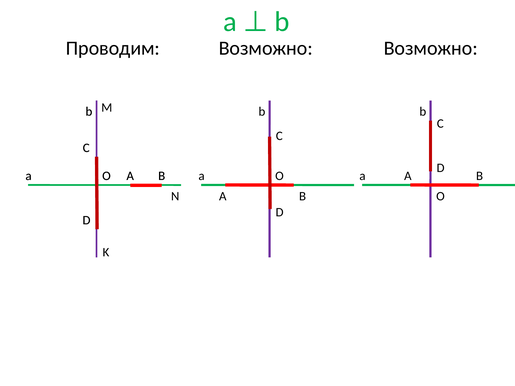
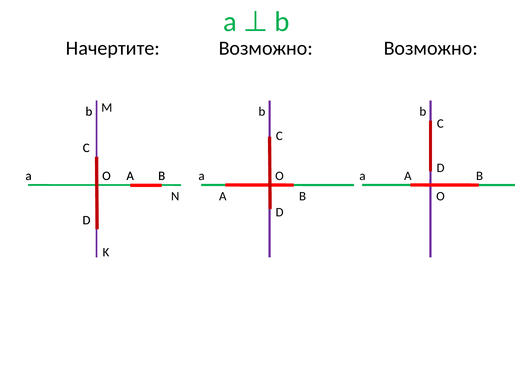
Проводим: Проводим -> Начертите (113, 48)
